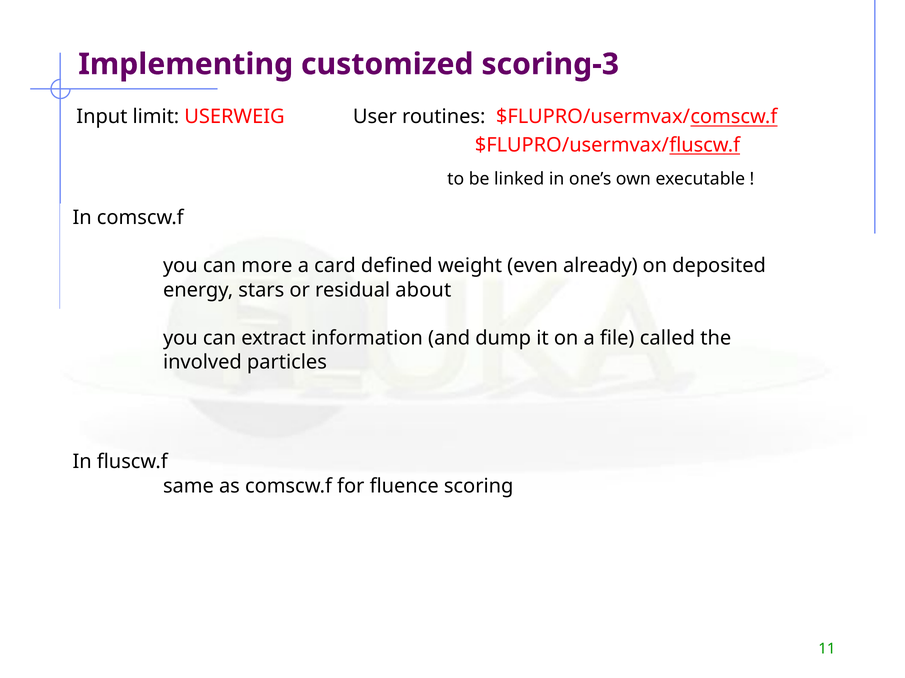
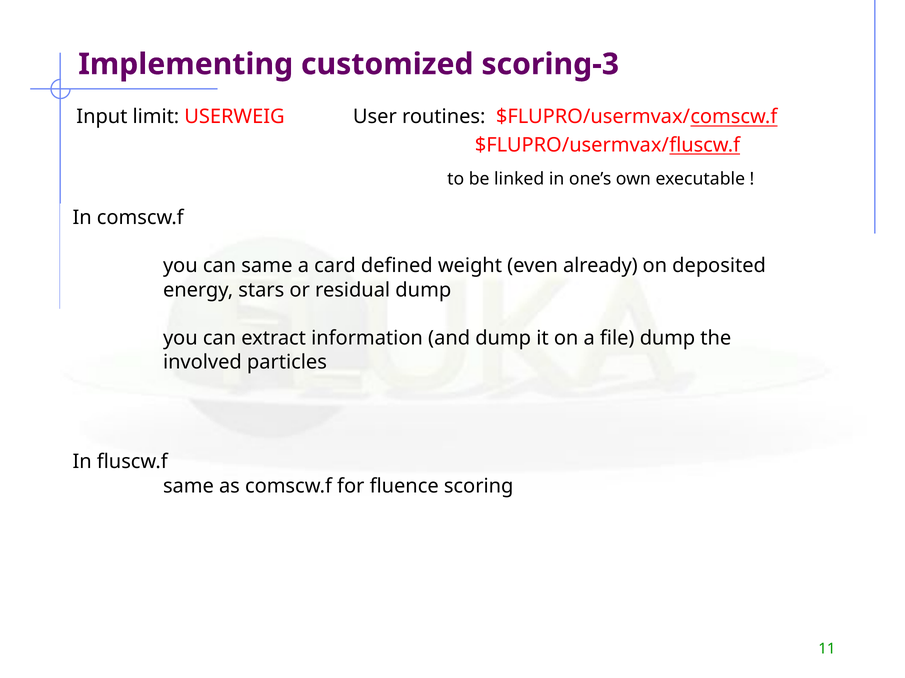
can more: more -> same (267, 266)
residual about: about -> dump (423, 290)
file called: called -> dump (667, 339)
